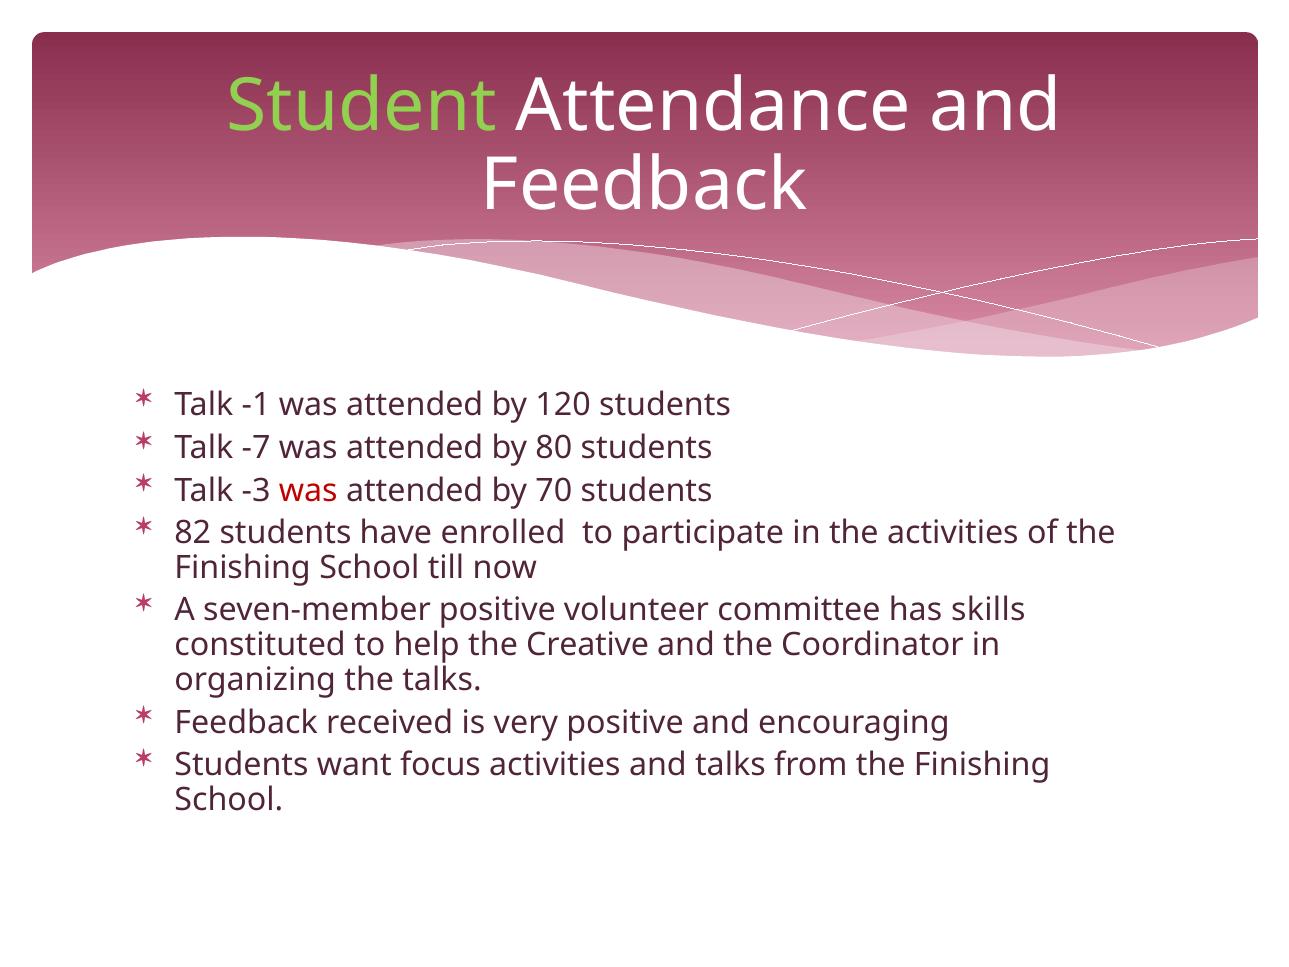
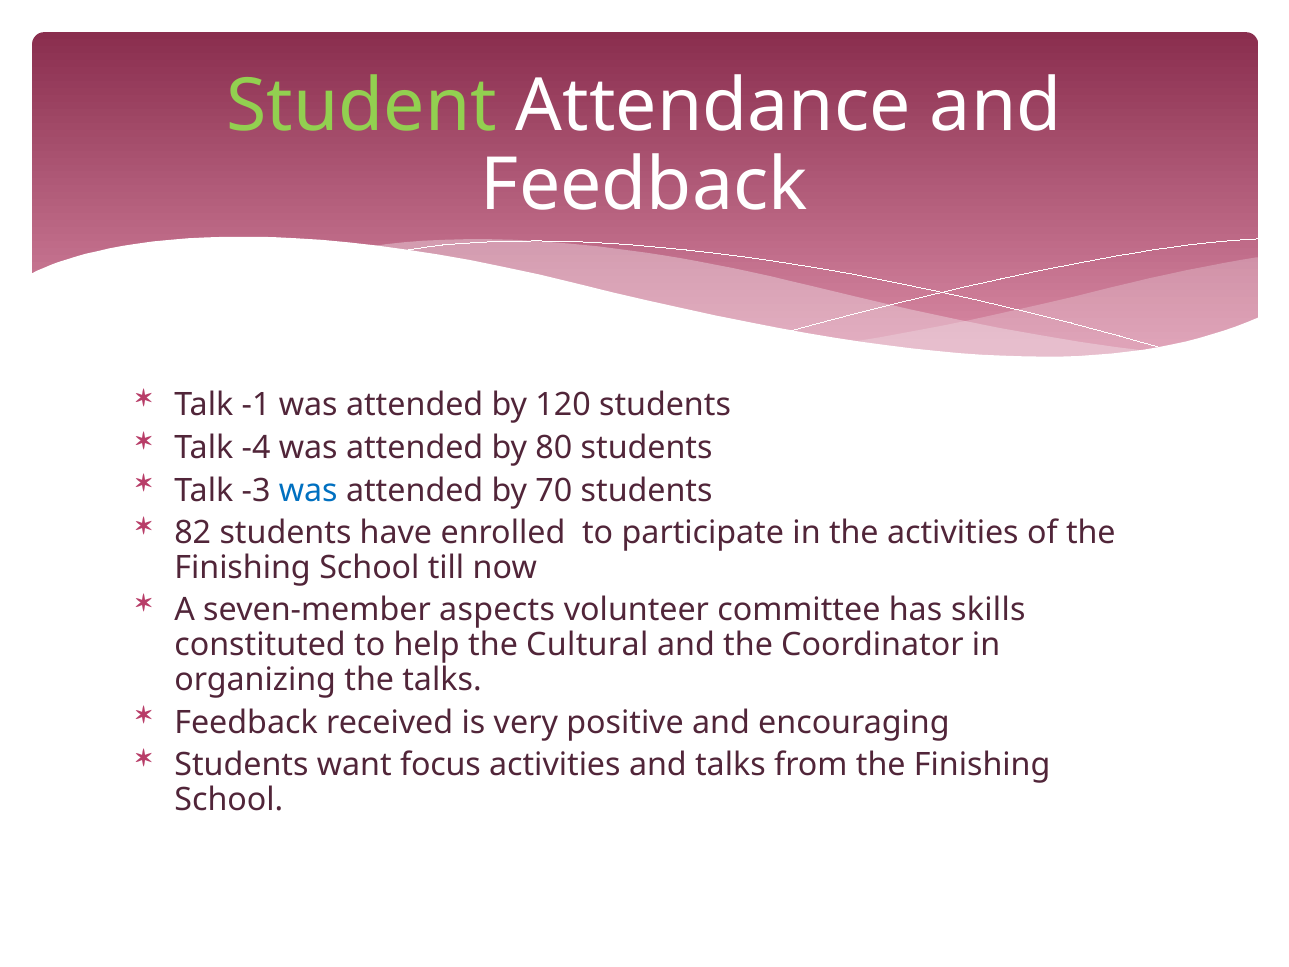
-7: -7 -> -4 (256, 448)
was colour: red -> blue (308, 490)
seven-member positive: positive -> aspects (497, 610)
Creative: Creative -> Cultural (587, 645)
